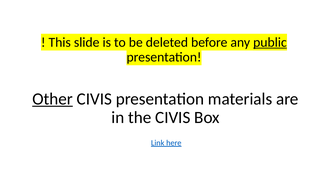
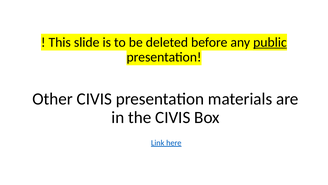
Other underline: present -> none (53, 99)
